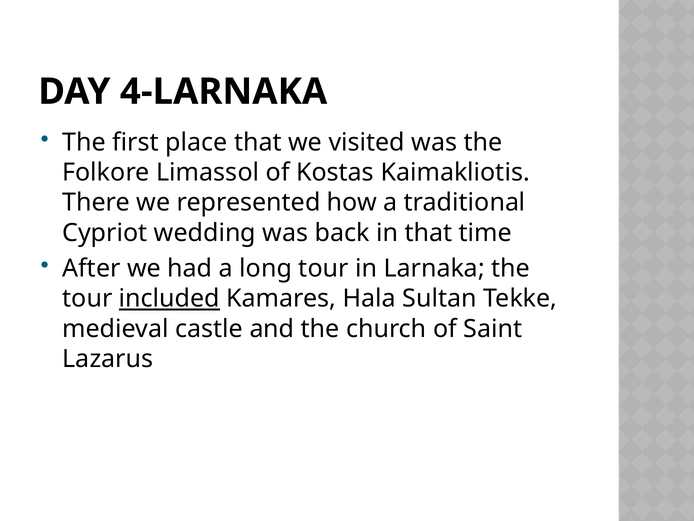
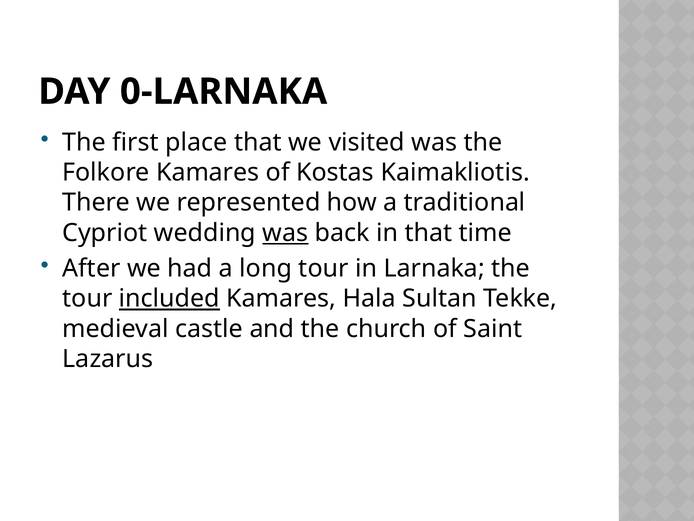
4-LARNAKA: 4-LARNAKA -> 0-LARNAKA (224, 92)
Folkore Limassol: Limassol -> Kamares (208, 172)
was underline: none -> present (285, 233)
